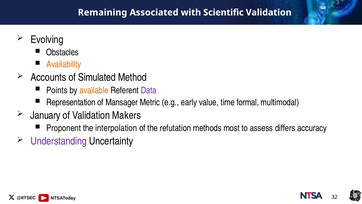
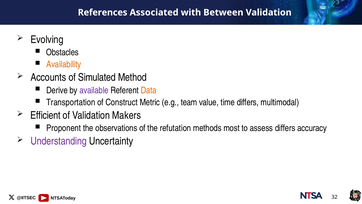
Remaining: Remaining -> References (103, 12)
Scientific: Scientific -> Between (223, 12)
Points: Points -> Derive (57, 90)
available colour: orange -> purple (94, 90)
Data colour: purple -> orange (149, 90)
Representation: Representation -> Transportation (71, 102)
Mansager: Mansager -> Construct (122, 102)
early: early -> team (189, 102)
time formal: formal -> differs (248, 102)
January: January -> Efficient (45, 115)
interpolation: interpolation -> observations (116, 128)
